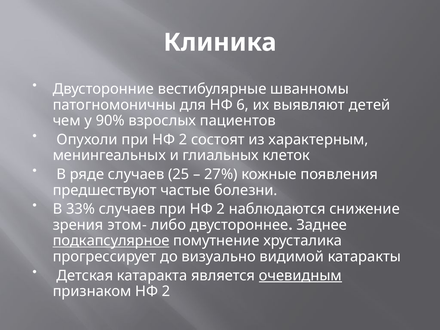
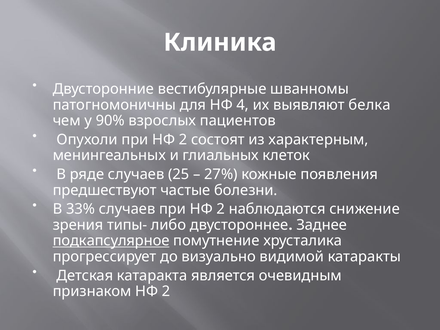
6: 6 -> 4 (243, 105)
детей: детей -> белка (370, 105)
этом-: этом- -> типы- (127, 225)
очевидным underline: present -> none (300, 275)
